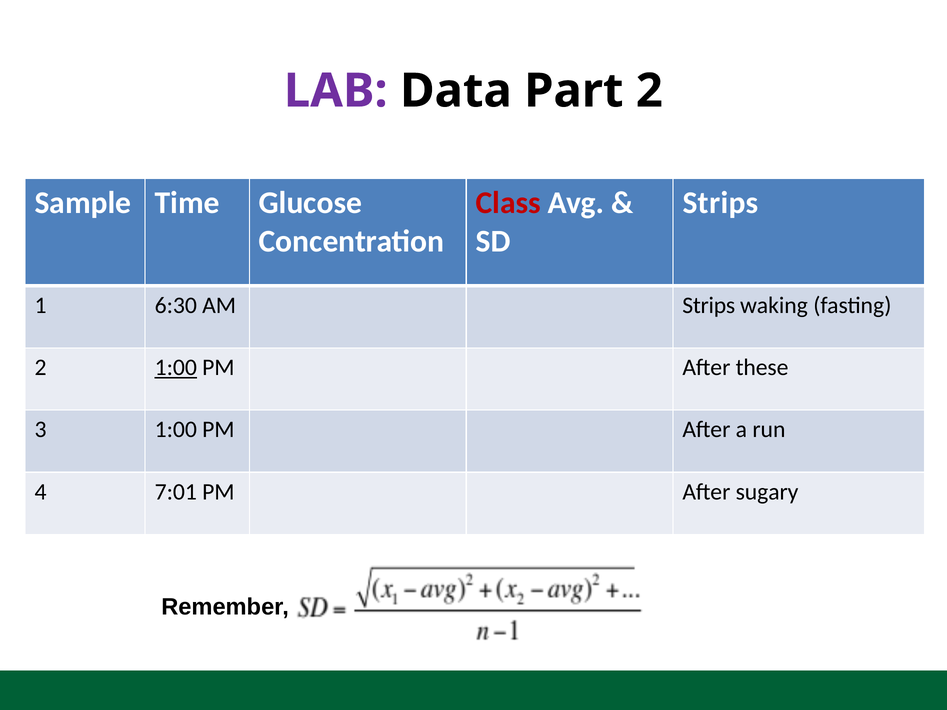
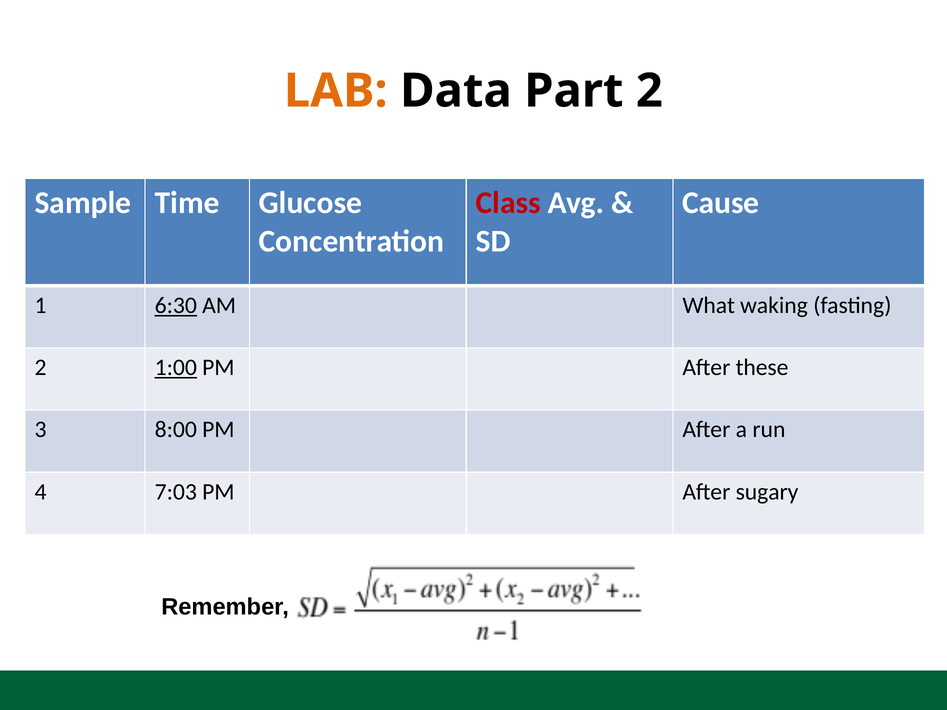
LAB colour: purple -> orange (336, 91)
Strips: Strips -> Cause (721, 203)
6:30 underline: none -> present (176, 305)
AM Strips: Strips -> What (709, 305)
3 1:00: 1:00 -> 8:00 (176, 430)
7:01: 7:01 -> 7:03 (176, 492)
